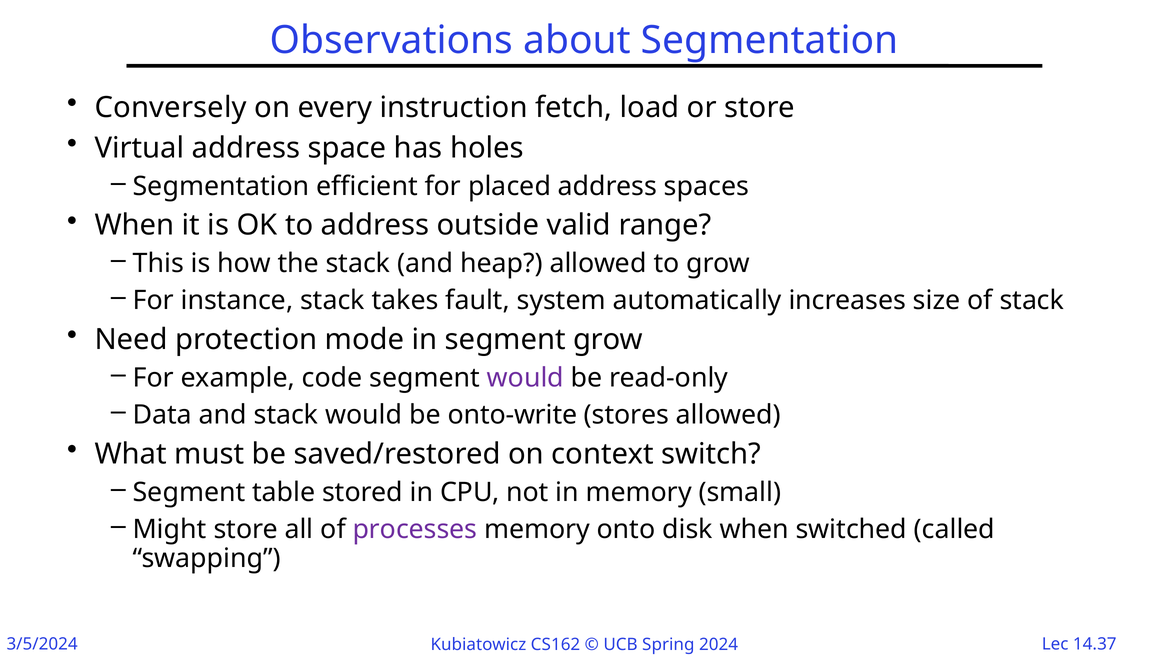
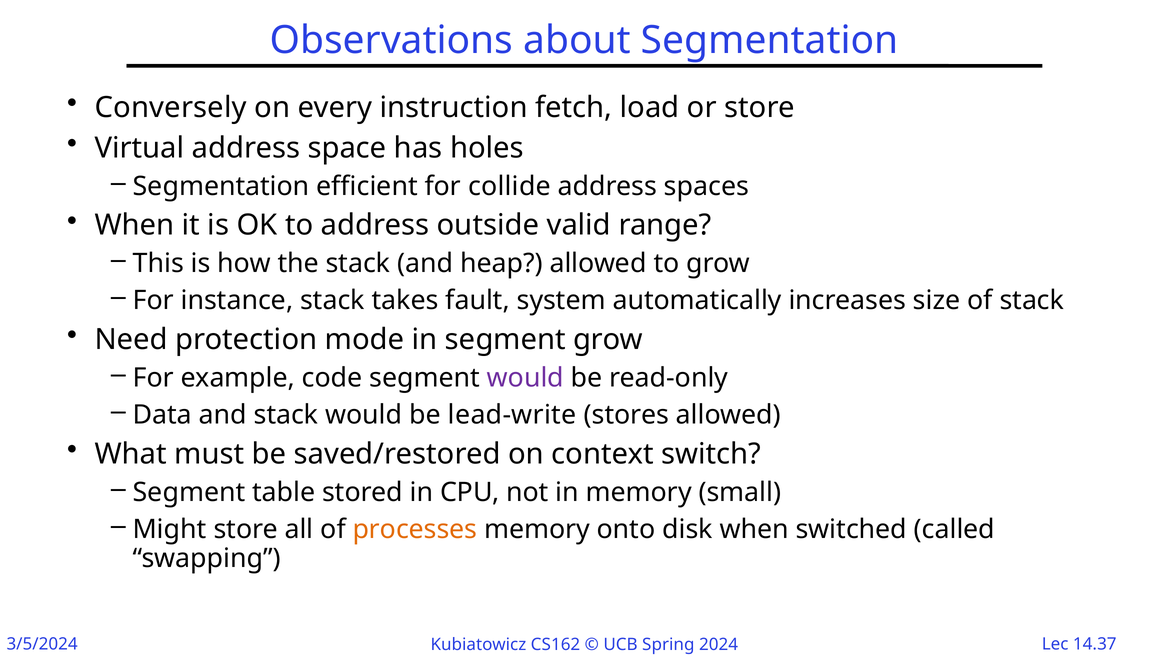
placed: placed -> collide (509, 186)
onto-write: onto-write -> lead-write (512, 415)
processes colour: purple -> orange (415, 529)
